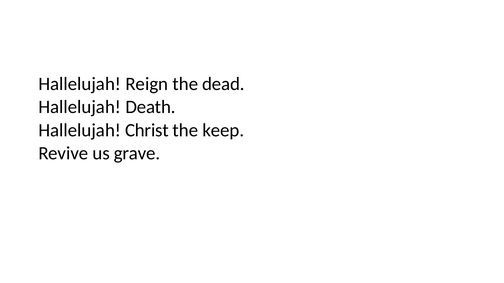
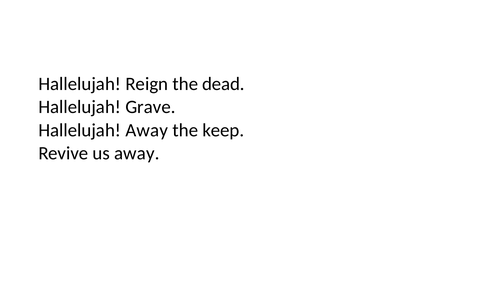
Death: Death -> Grave (150, 107)
Hallelujah Christ: Christ -> Away (147, 130)
us grave: grave -> away (137, 154)
